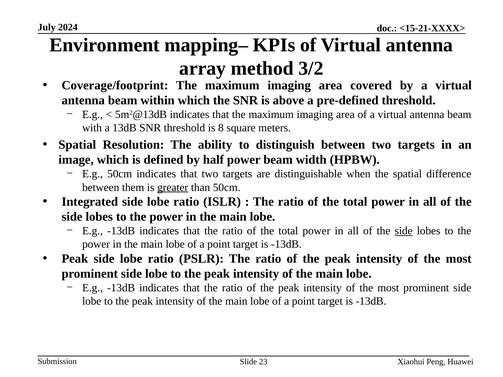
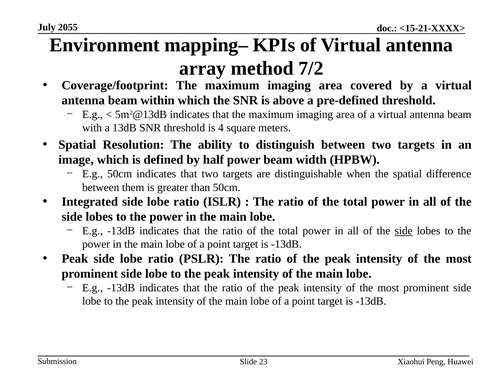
2024: 2024 -> 2055 (68, 27)
3/2: 3/2 -> 7/2 (311, 68)
8: 8 -> 4 (221, 128)
greater underline: present -> none (173, 187)
